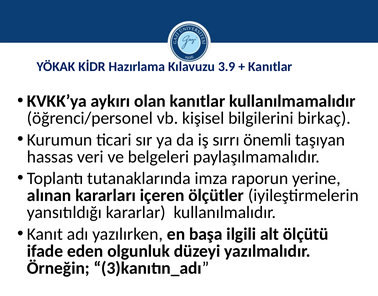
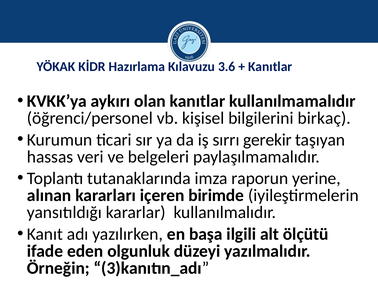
3.9: 3.9 -> 3.6 (227, 67)
önemli: önemli -> gerekir (267, 140)
ölçütler: ölçütler -> birimde (216, 195)
